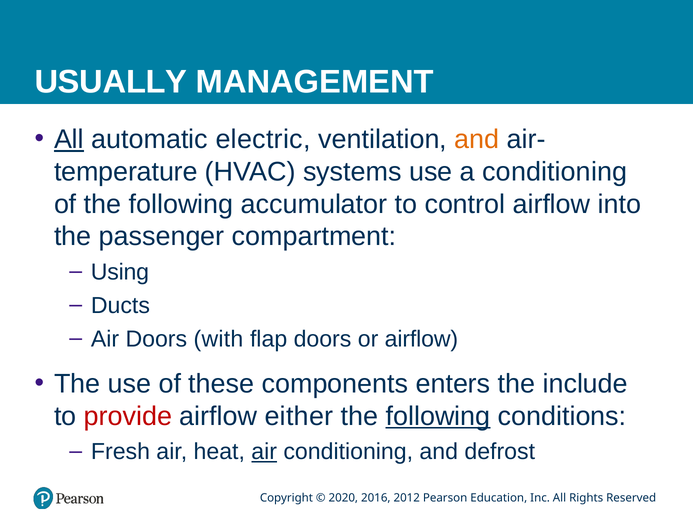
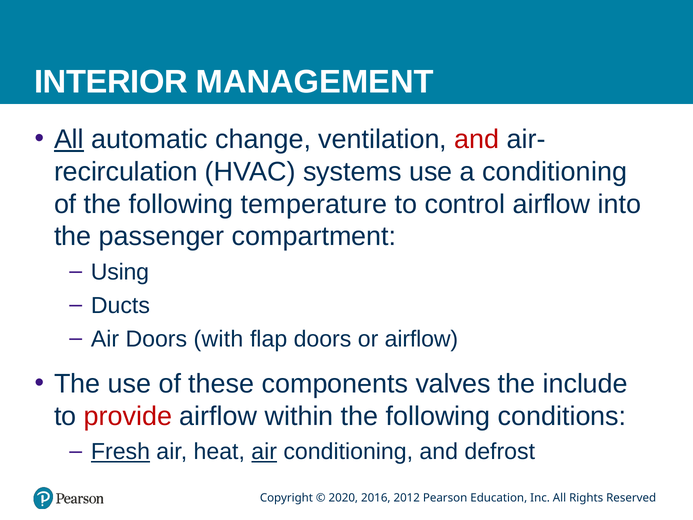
USUALLY: USUALLY -> INTERIOR (111, 82)
electric: electric -> change (263, 139)
and colour: orange -> red (477, 139)
temperature: temperature -> recirculation (126, 172)
accumulator: accumulator -> temperature (314, 204)
enters: enters -> valves (453, 384)
either: either -> within (299, 416)
following underline: present -> none (438, 416)
Fresh underline: none -> present (120, 452)
